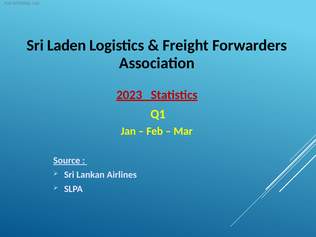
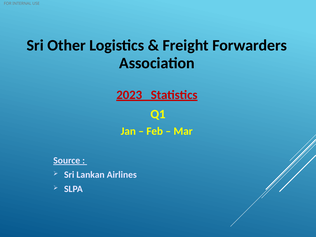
Laden: Laden -> Other (67, 45)
